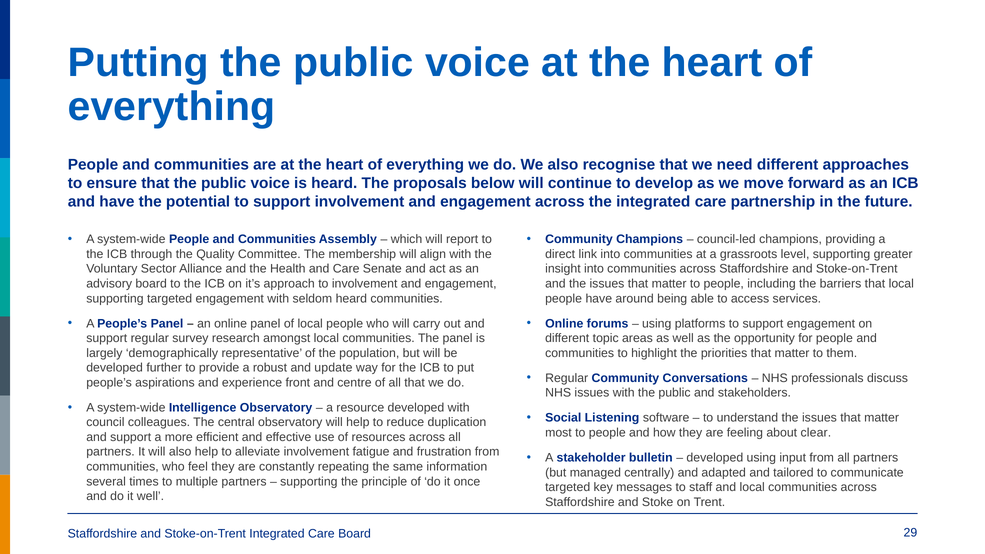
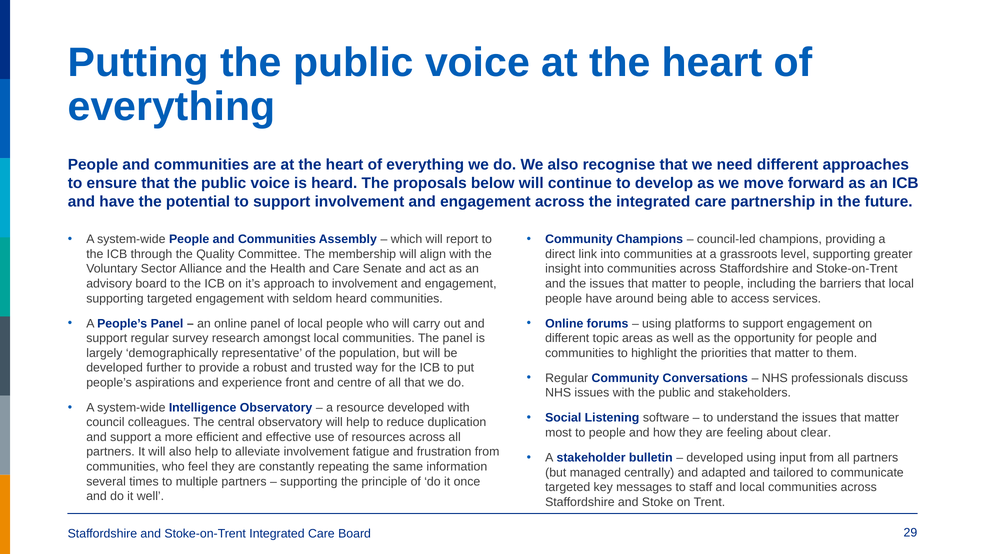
update: update -> trusted (333, 368)
